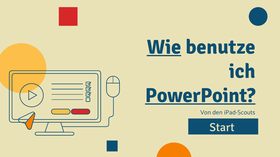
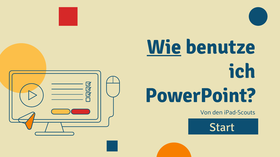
PowerPoint underline: present -> none (200, 96)
